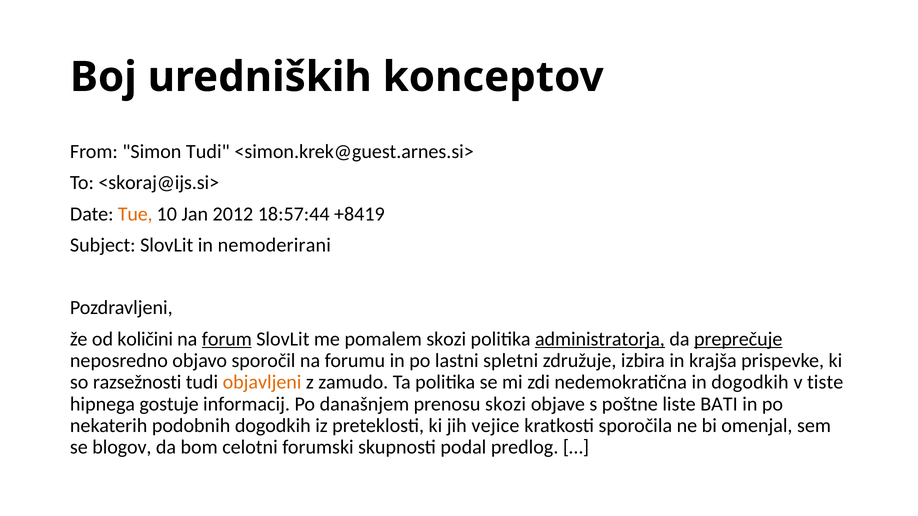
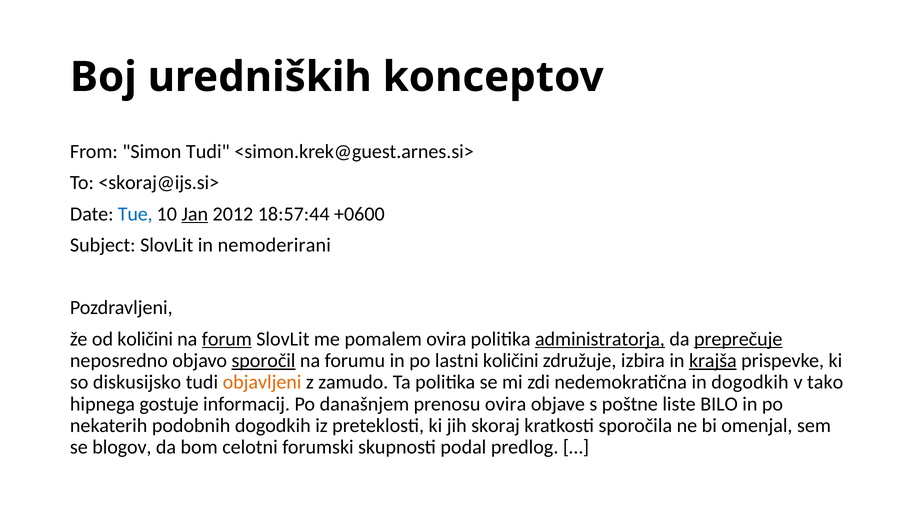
Tue colour: orange -> blue (135, 214)
Jan underline: none -> present (195, 214)
+8419: +8419 -> +0600 (359, 214)
pomalem skozi: skozi -> ovira (446, 339)
sporočil underline: none -> present (264, 361)
lastni spletni: spletni -> količini (511, 361)
krajša underline: none -> present (713, 361)
razsežnosti: razsežnosti -> diskusijsko (137, 383)
tiste: tiste -> tako (825, 383)
prenosu skozi: skozi -> ovira (506, 404)
BATI: BATI -> BILO (719, 404)
vejice: vejice -> skoraj (496, 426)
